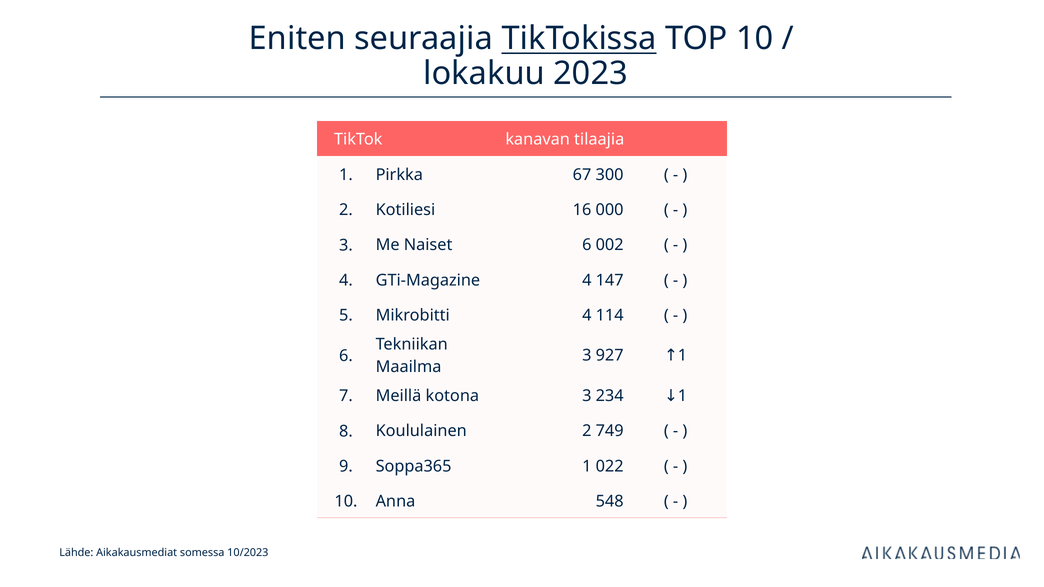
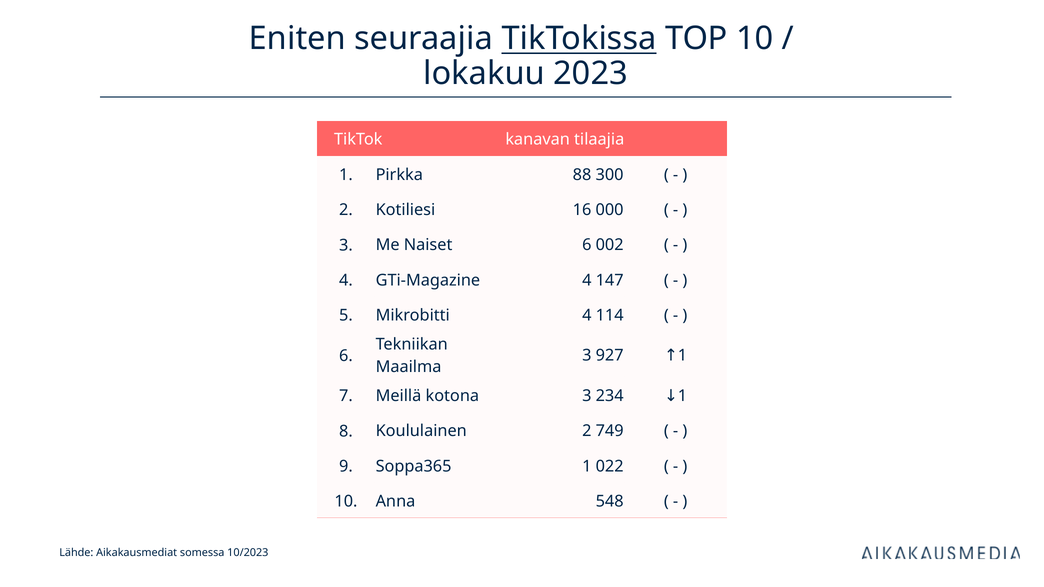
67: 67 -> 88 (582, 175)
